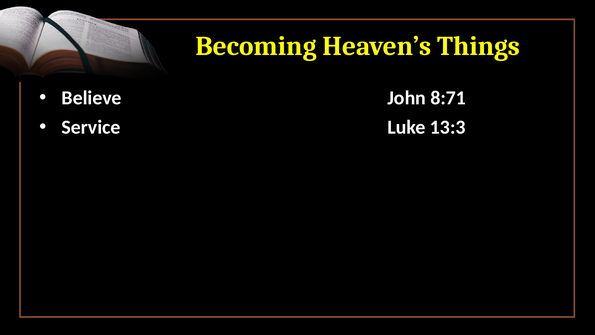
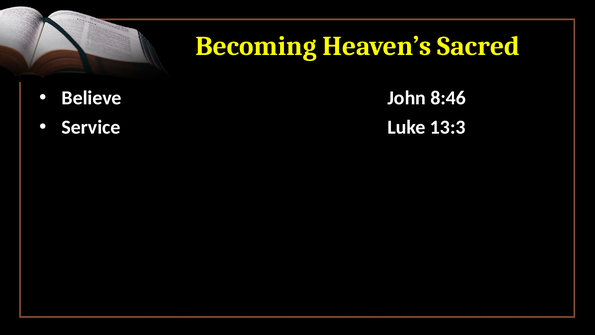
Things: Things -> Sacred (479, 46)
8:71: 8:71 -> 8:46 (448, 98)
